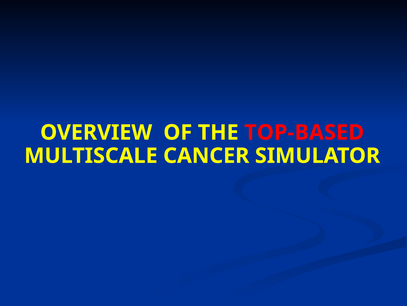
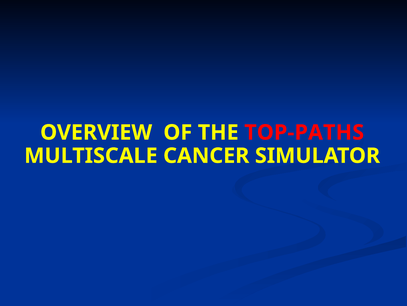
TOP-BASED: TOP-BASED -> TOP-PATHS (304, 132)
